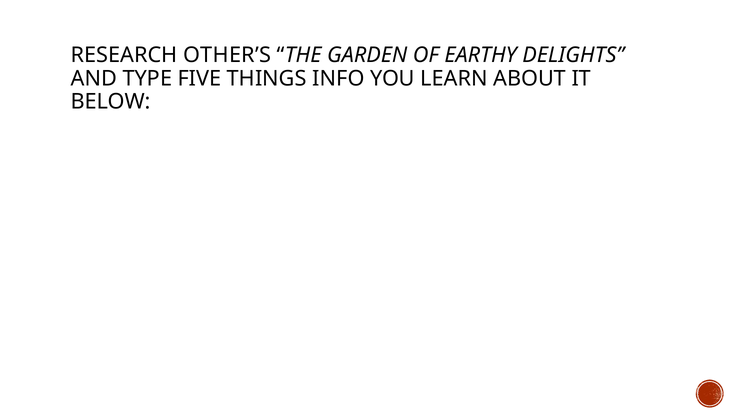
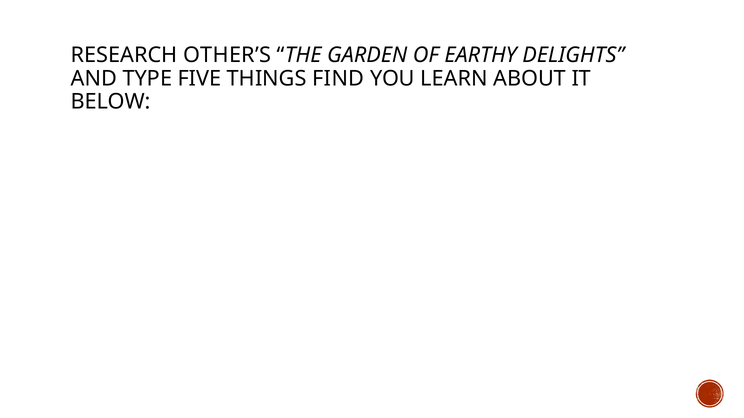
INFO: INFO -> FIND (338, 79)
